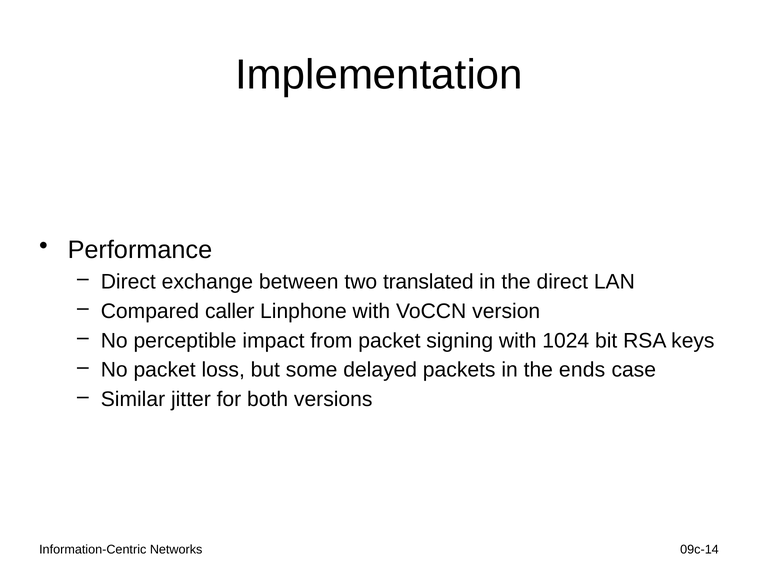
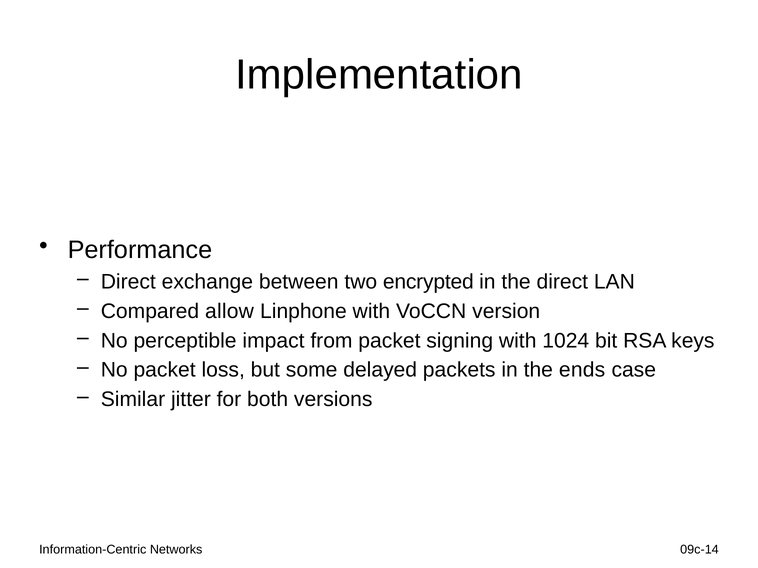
translated: translated -> encrypted (428, 282)
caller: caller -> allow (230, 311)
